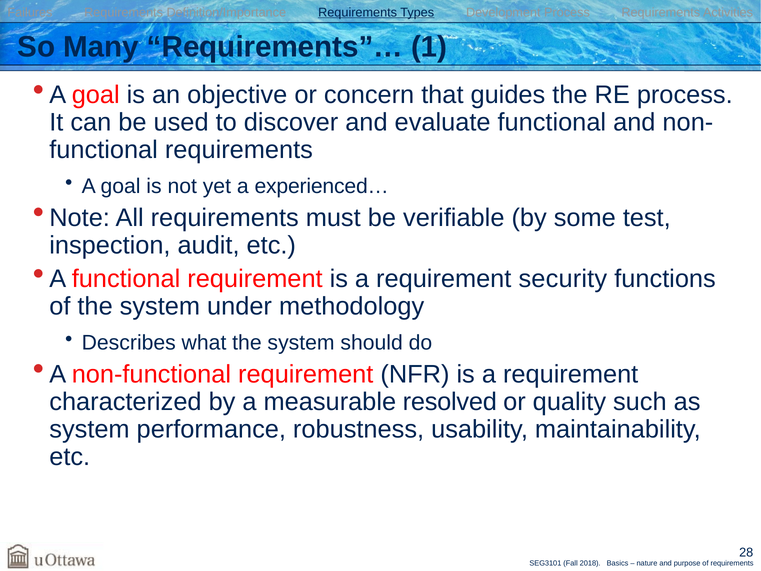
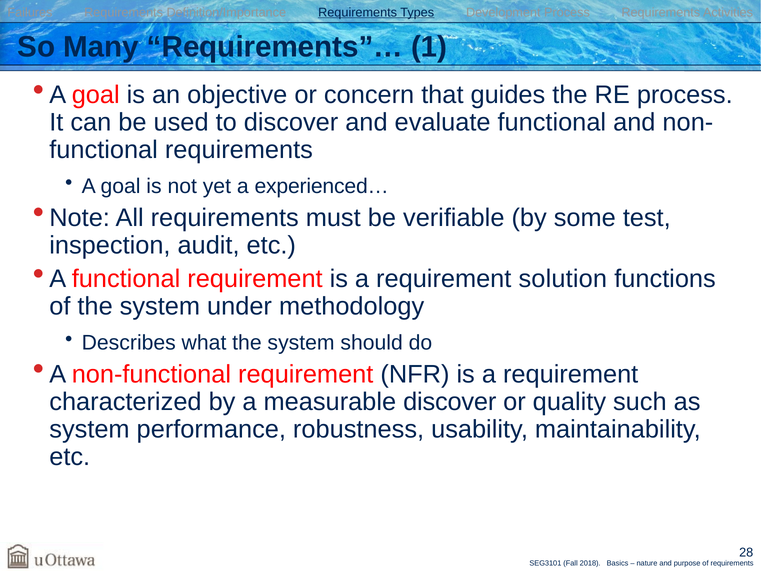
security: security -> solution (563, 279)
measurable resolved: resolved -> discover (450, 401)
